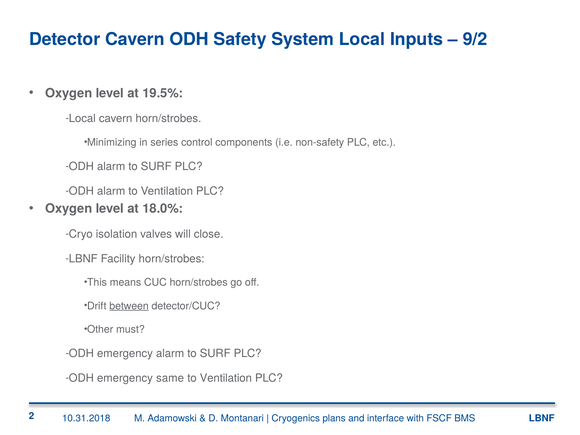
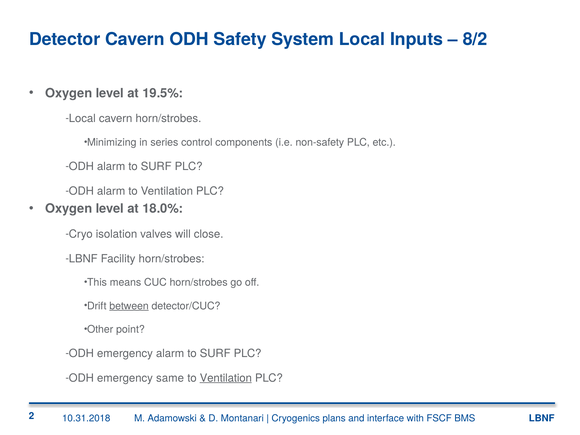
9/2: 9/2 -> 8/2 (475, 39)
must: must -> point (130, 329)
Ventilation underline: none -> present (226, 378)
